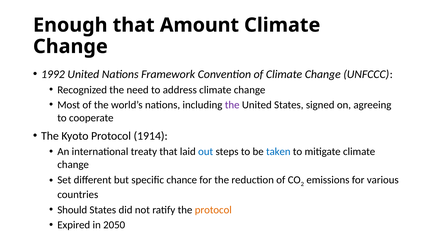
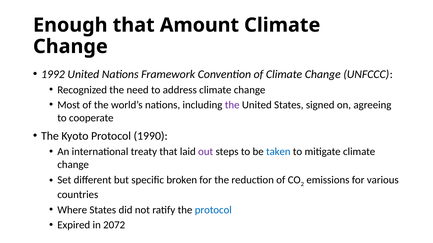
1914: 1914 -> 1990 (151, 136)
out colour: blue -> purple (206, 152)
chance: chance -> broken (182, 180)
Should: Should -> Where (72, 210)
protocol colour: orange -> blue (213, 210)
2050: 2050 -> 2072 (114, 226)
